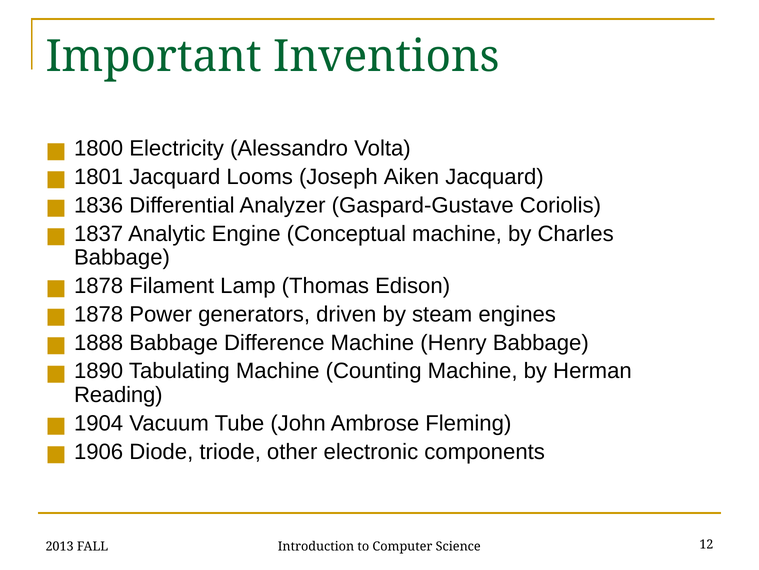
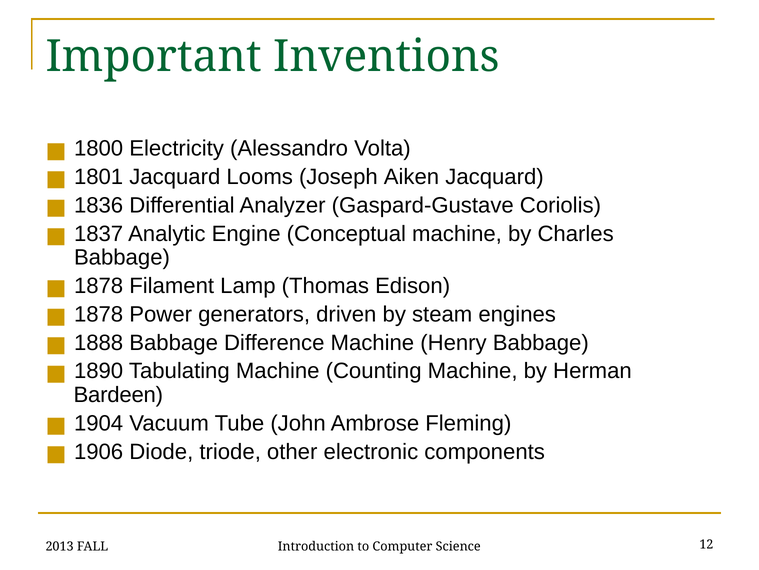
Reading: Reading -> Bardeen (118, 395)
